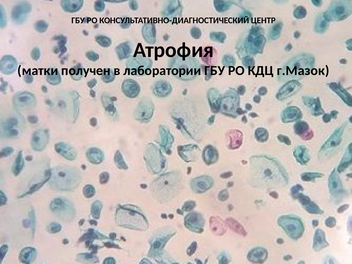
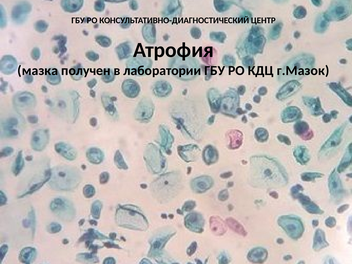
матки: матки -> мазка (38, 71)
